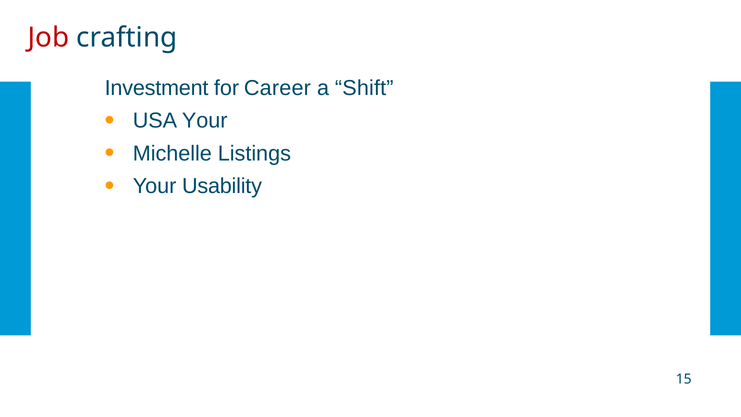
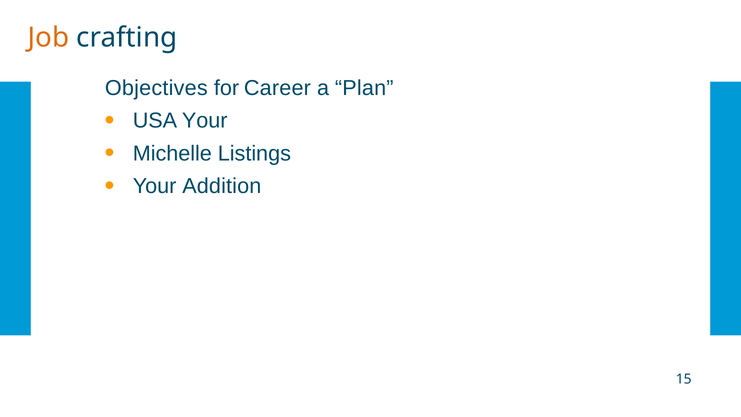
Job colour: red -> orange (49, 38)
Investment: Investment -> Objectives (156, 88)
Shift: Shift -> Plan (364, 88)
Usability: Usability -> Addition (222, 186)
